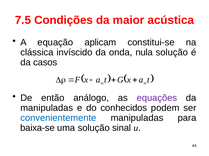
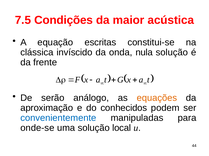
aplicam: aplicam -> escritas (100, 43)
casos: casos -> frente (45, 63)
então: então -> serão (53, 98)
equações colour: purple -> orange (157, 98)
manipuladas: manipuladas -> aproximação (47, 108)
baixa-se: baixa-se -> onde-se (37, 128)
sinal: sinal -> local (122, 128)
